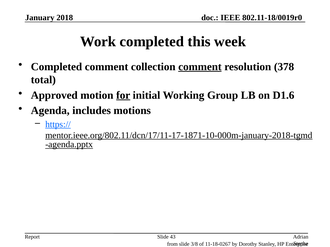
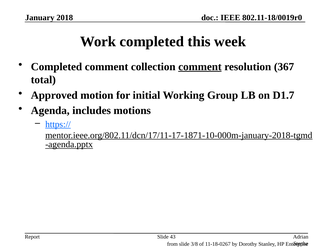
378: 378 -> 367 (284, 67)
for underline: present -> none (123, 95)
D1.6: D1.6 -> D1.7 (283, 95)
